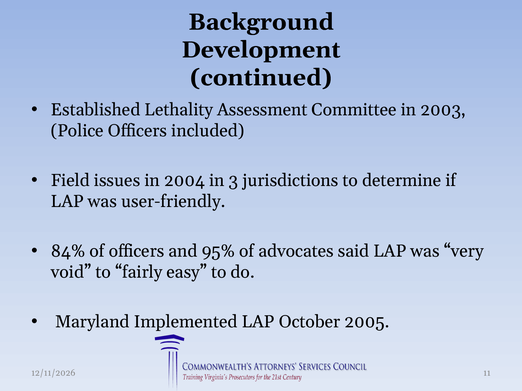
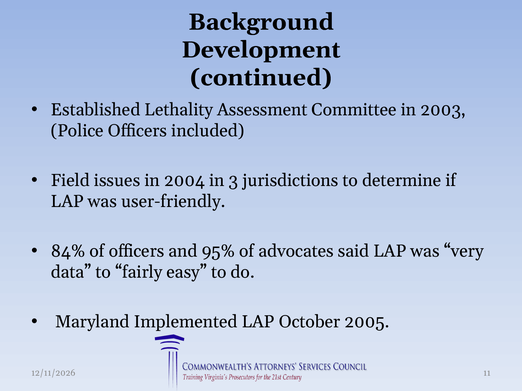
void: void -> data (71, 272)
